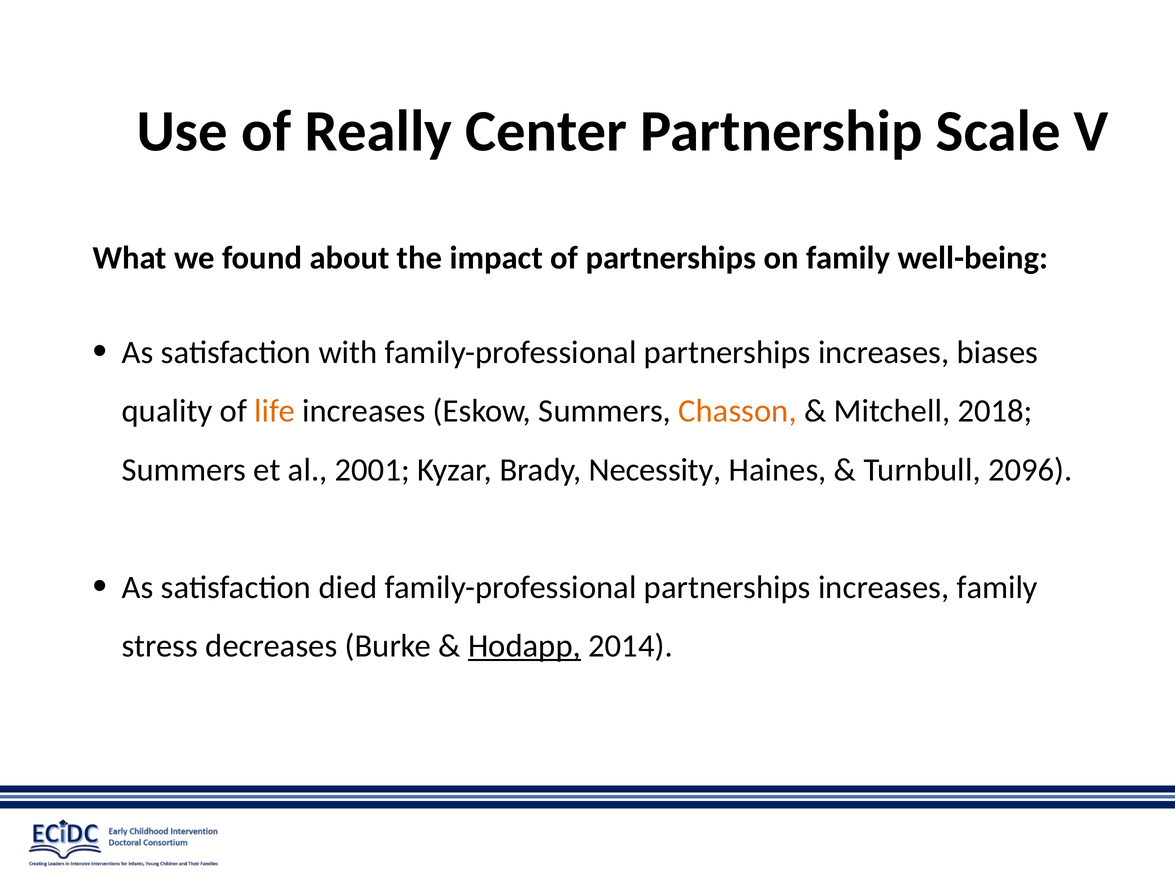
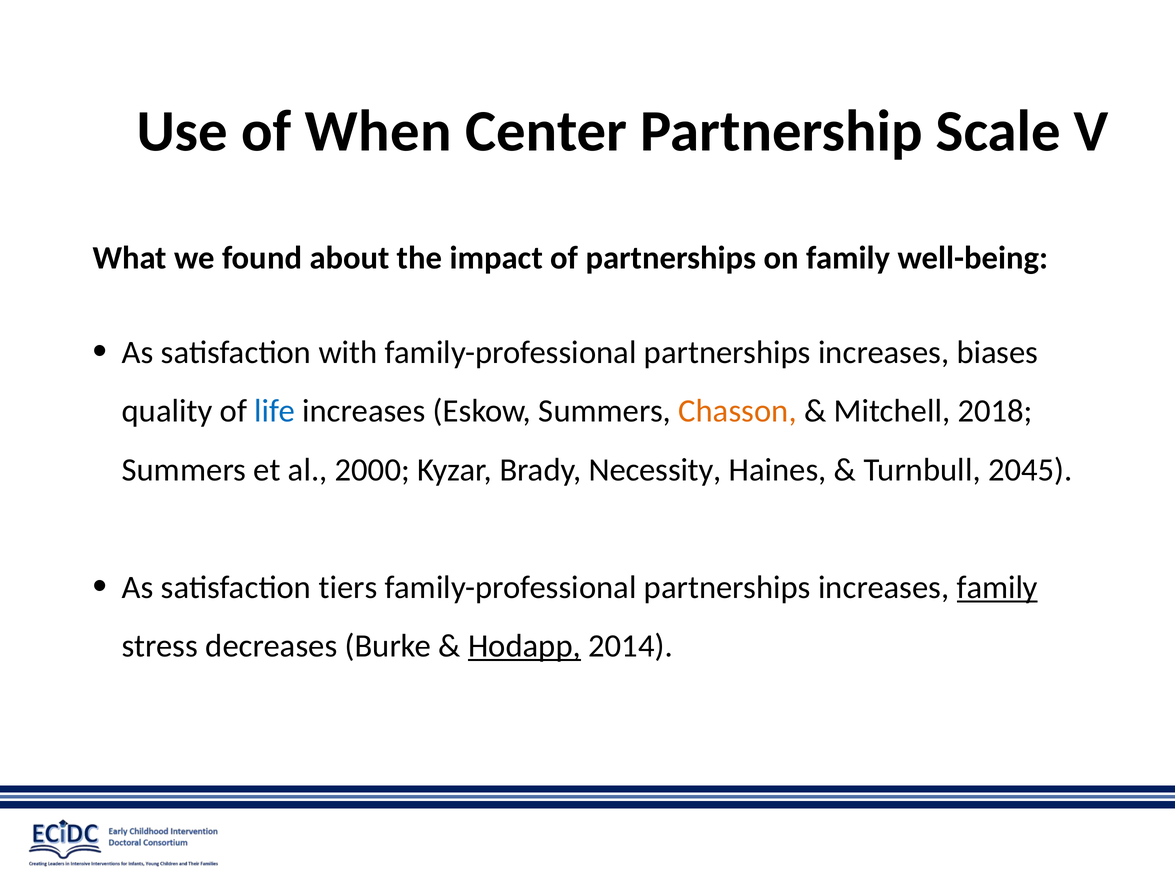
Really: Really -> When (378, 132)
life colour: orange -> blue (275, 411)
2001: 2001 -> 2000 (372, 470)
2096: 2096 -> 2045 (1030, 470)
died: died -> tiers (348, 587)
family underline: none -> present (997, 587)
